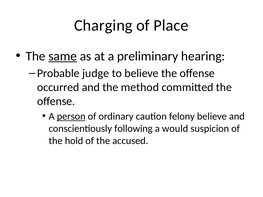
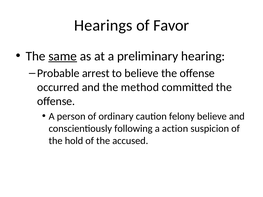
Charging: Charging -> Hearings (103, 25)
Place: Place -> Favor (171, 25)
judge: judge -> arrest (96, 73)
person underline: present -> none (71, 116)
would: would -> action (175, 129)
